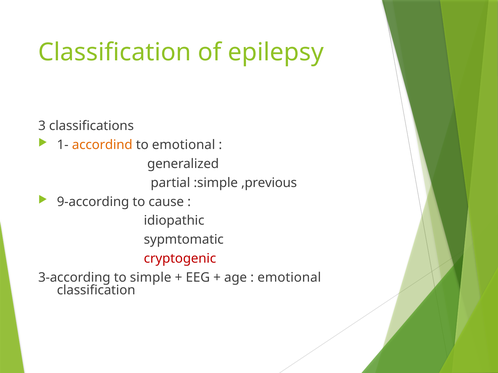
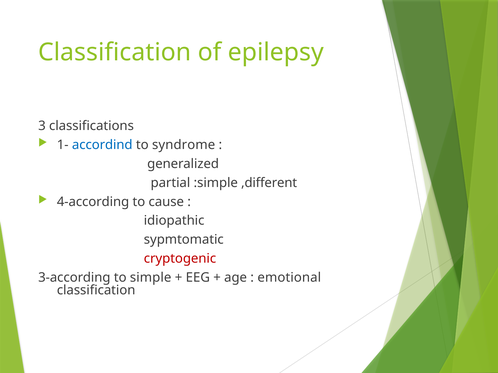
accordind colour: orange -> blue (102, 145)
to emotional: emotional -> syndrome (184, 145)
,previous: ,previous -> ,different (269, 183)
9-according: 9-according -> 4-according (93, 202)
